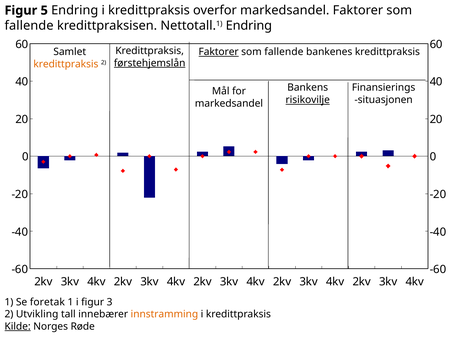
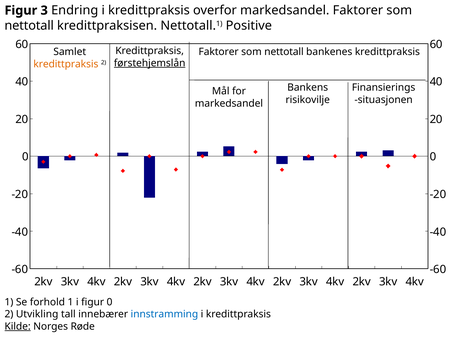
5: 5 -> 3 (44, 10)
fallende: fallende -> nettotall (29, 26)
Nettotall.1 Endring: Endring -> Positive (249, 26)
Faktorer underline: present -> none (219, 52)
fallende: fallende -> nettotall (284, 52)
risikovilje underline: present -> none (308, 100)
foretak: foretak -> forhold (47, 302)
figur 3: 3 -> 0 (110, 302)
innstramming colour: orange -> blue (164, 315)
